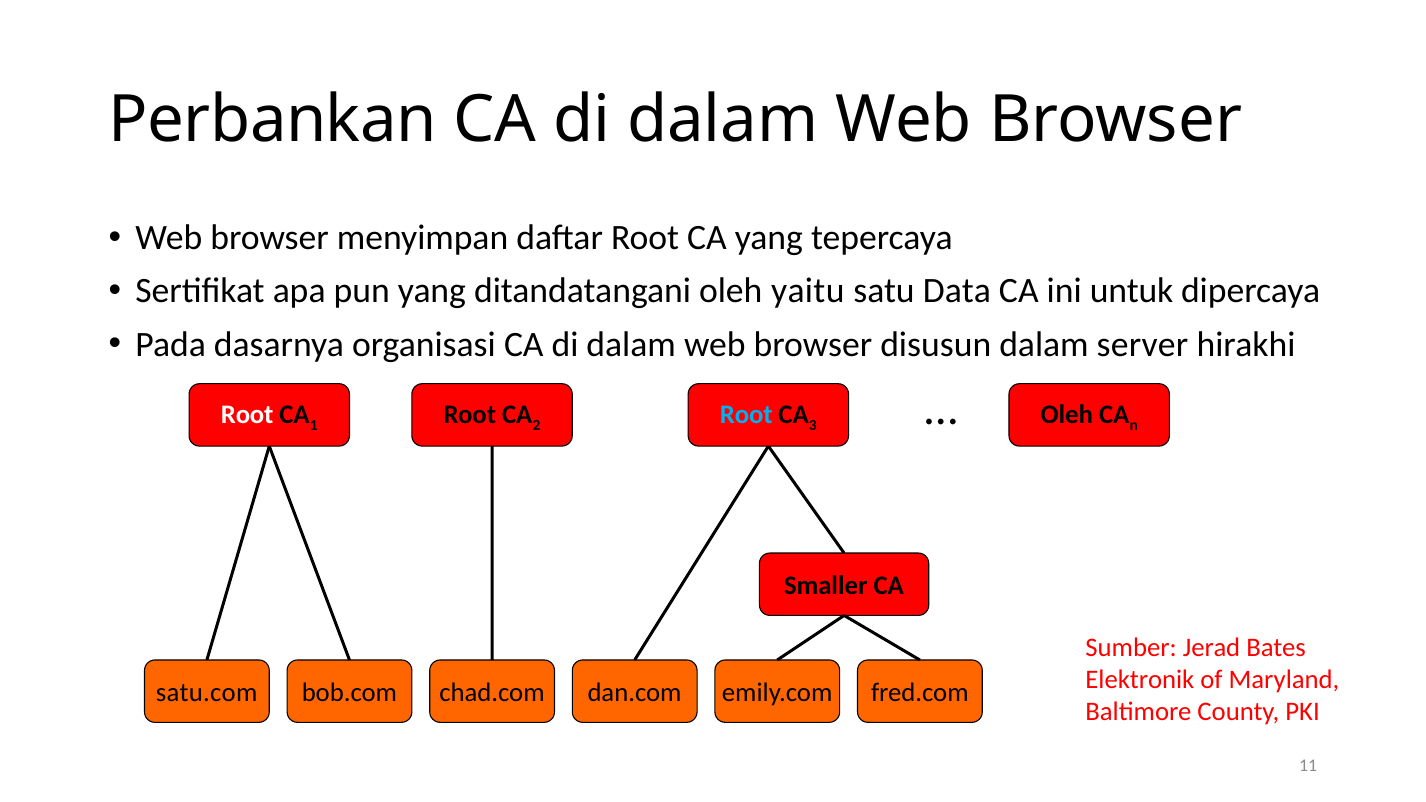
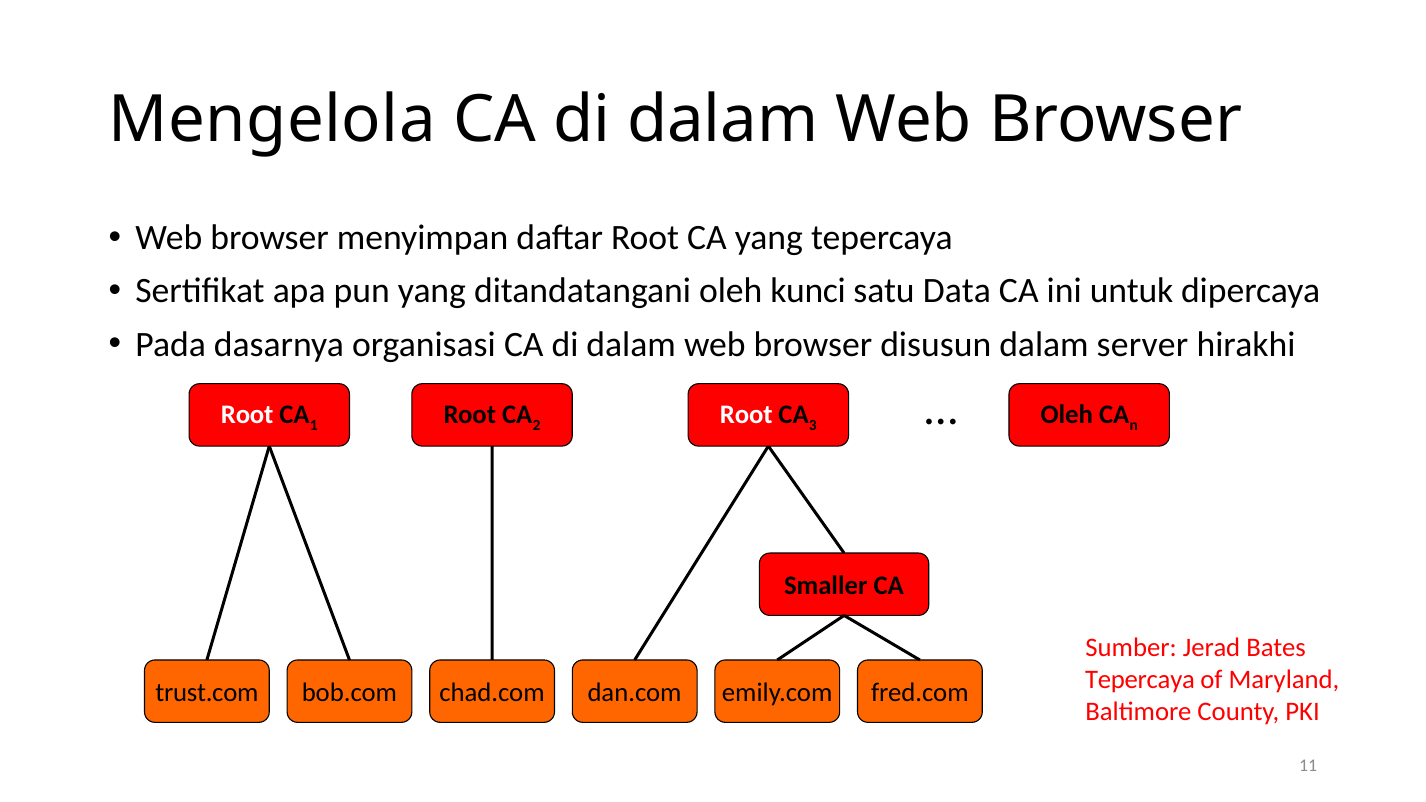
Perbankan: Perbankan -> Mengelola (272, 120)
yaitu: yaitu -> kunci (808, 291)
Root colour: light blue -> white (746, 415)
Elektronik: Elektronik -> Tepercaya (1140, 680)
satu.com: satu.com -> trust.com (207, 693)
